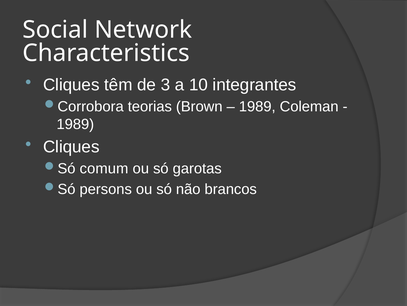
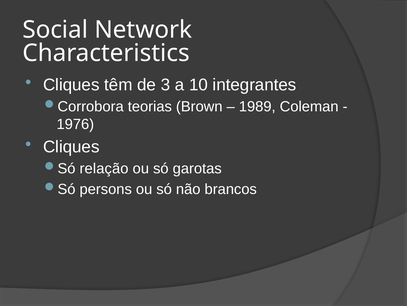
1989: 1989 -> 1976 (75, 124)
comum: comum -> relação (104, 168)
